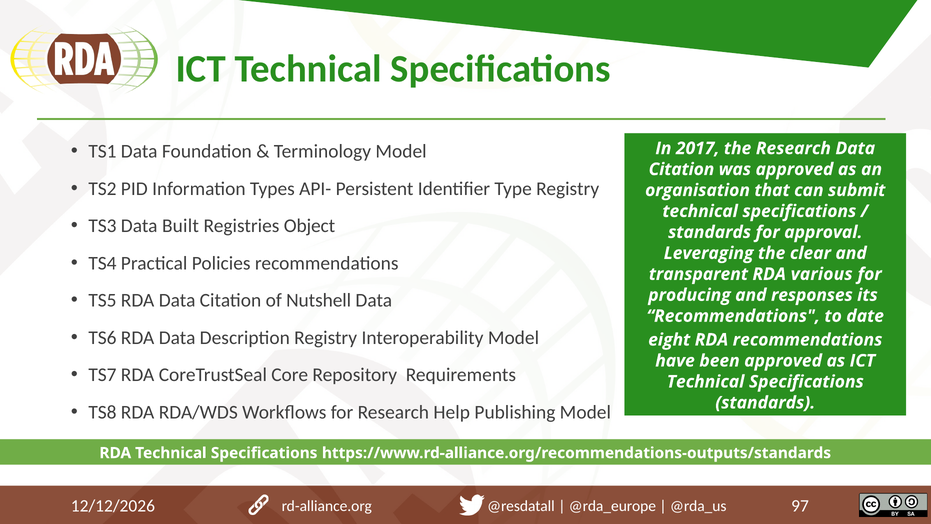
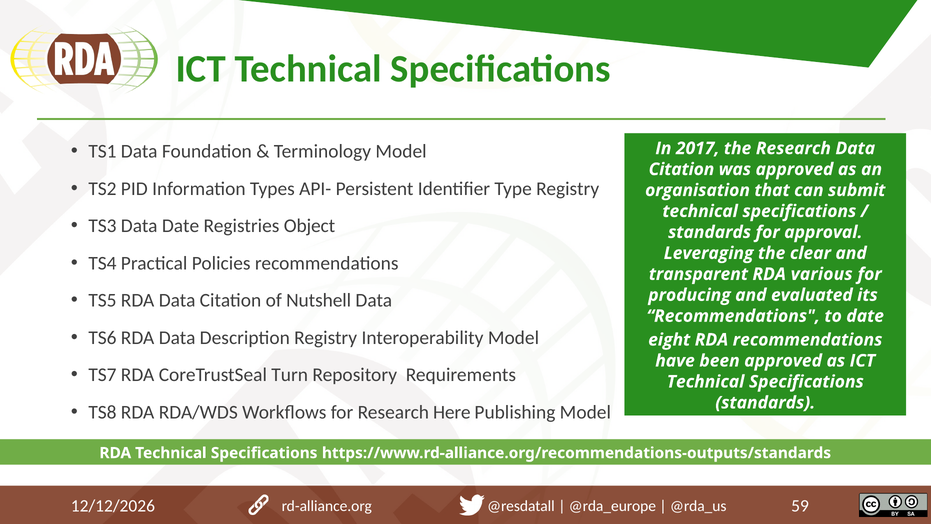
Data Built: Built -> Date (181, 226)
responses: responses -> evaluated (812, 295)
Core: Core -> Turn (290, 375)
Help: Help -> Here (452, 412)
97: 97 -> 59 (800, 506)
